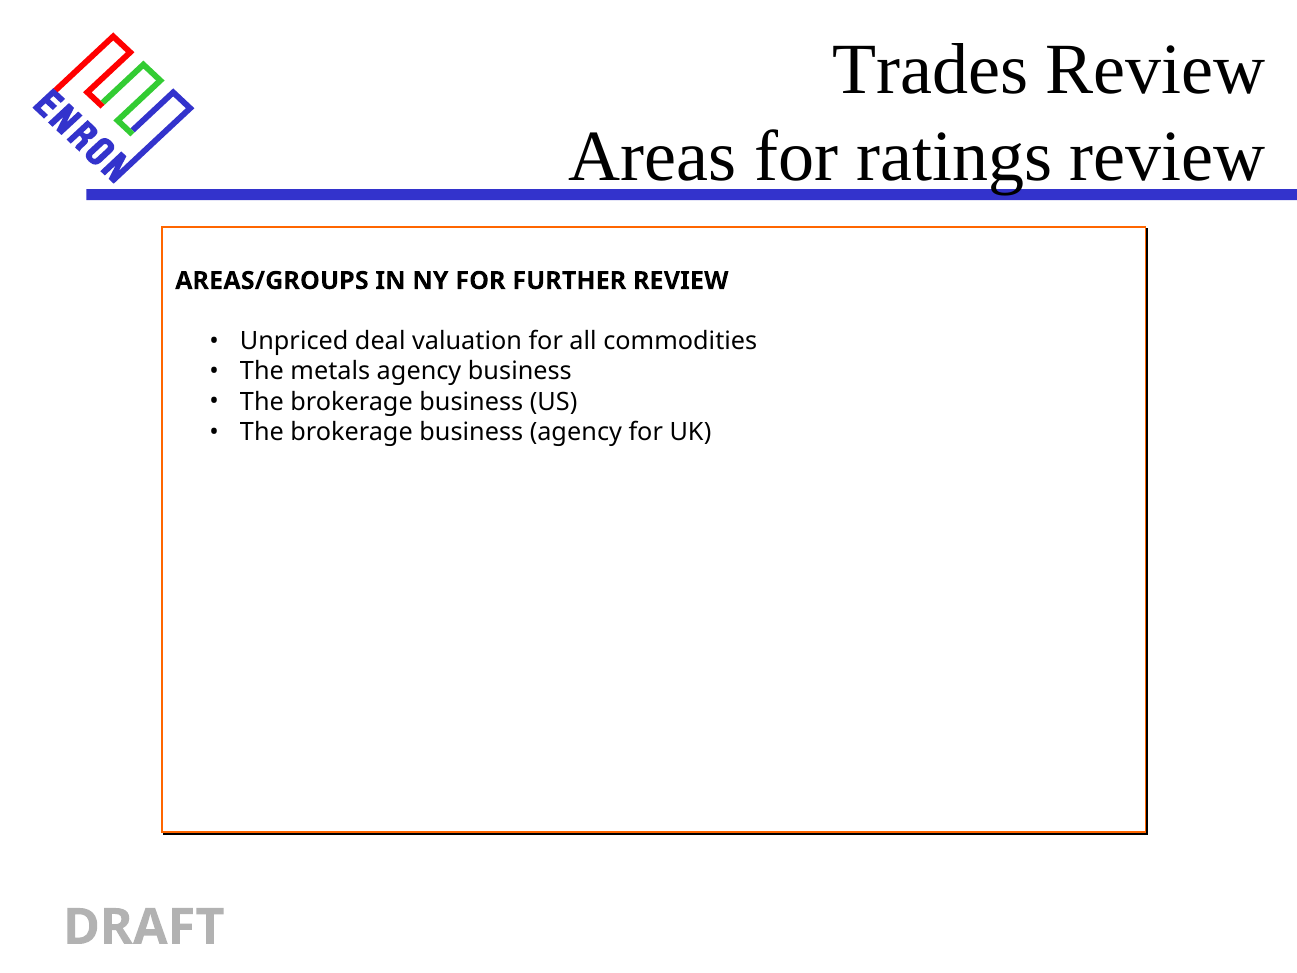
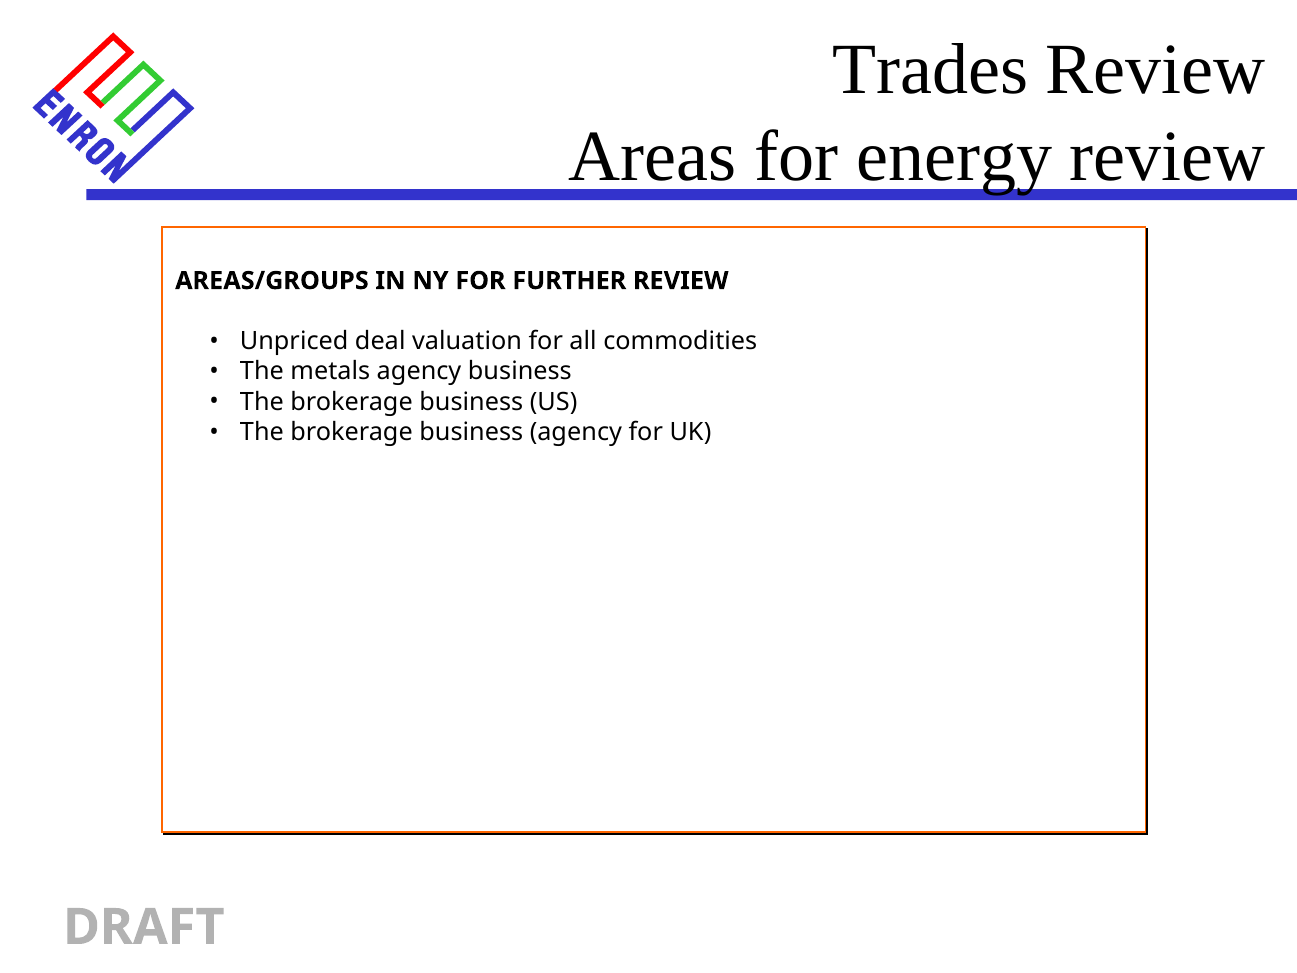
ratings: ratings -> energy (954, 156)
